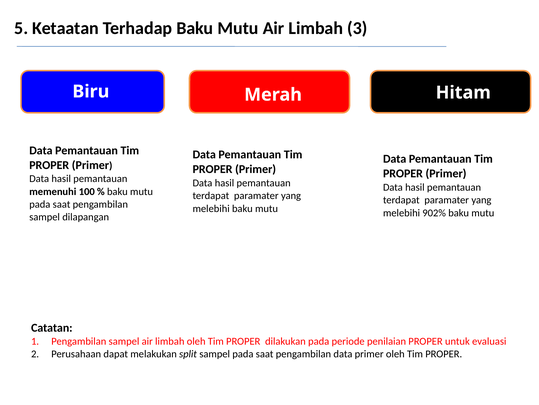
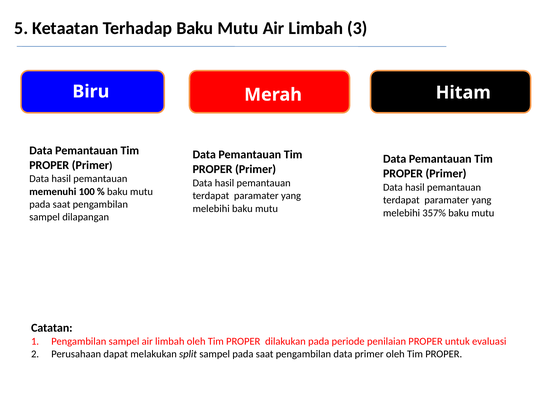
902%: 902% -> 357% (434, 213)
